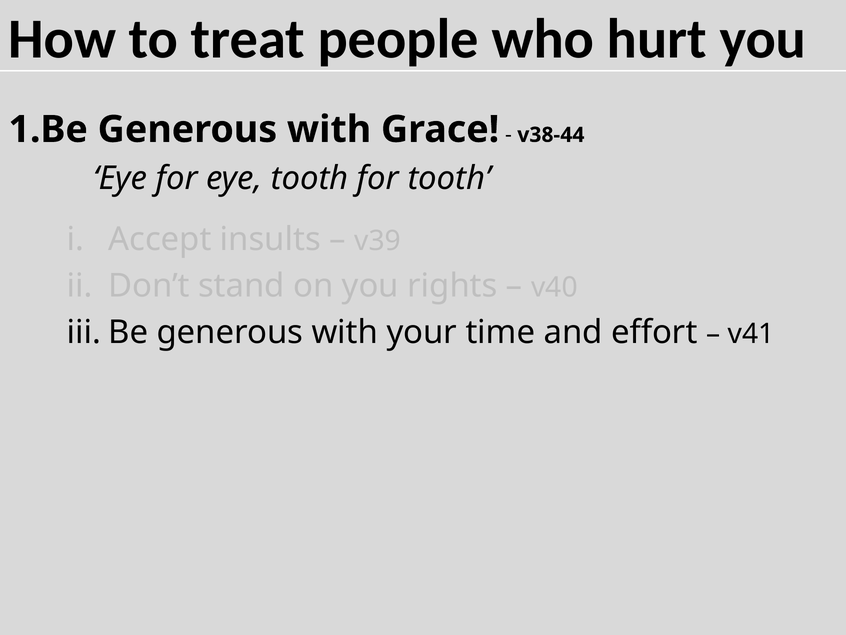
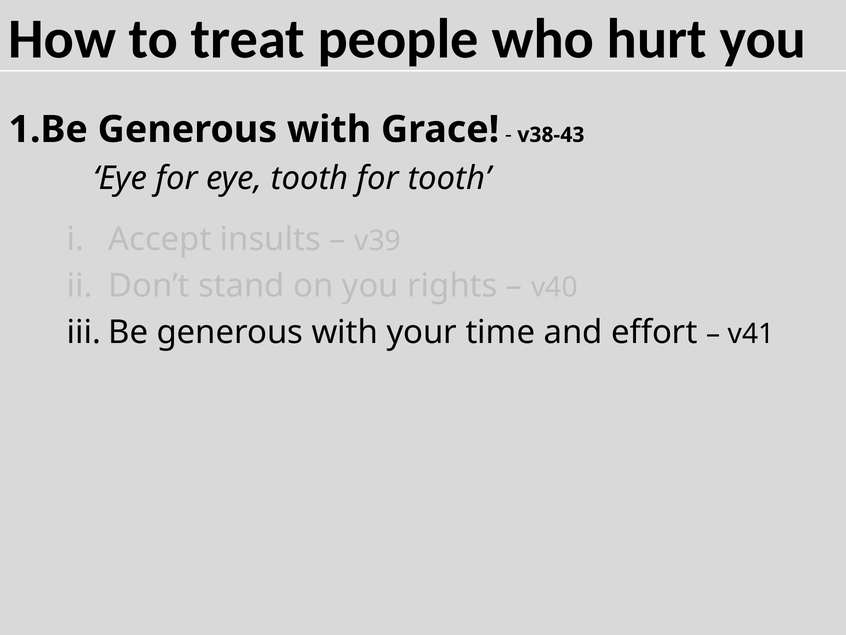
v38-44: v38-44 -> v38-43 (551, 135)
